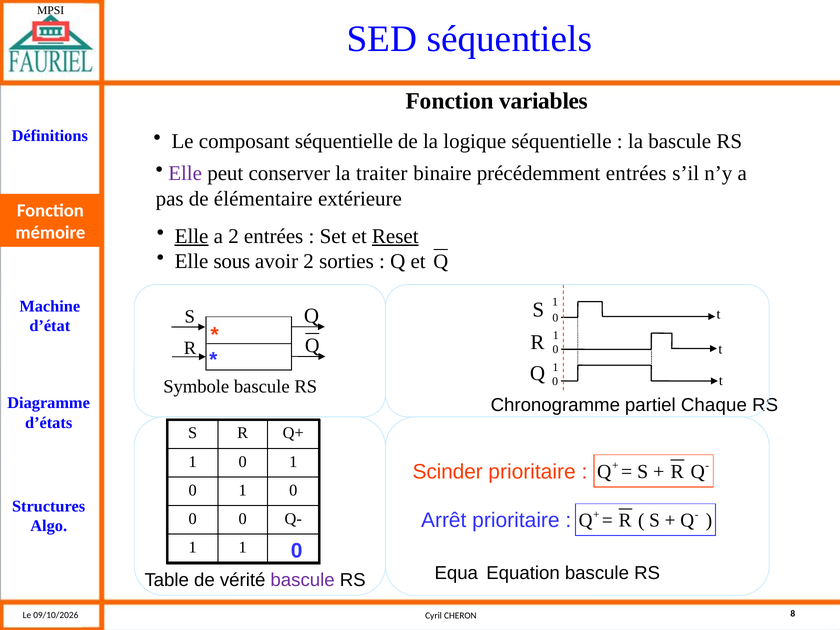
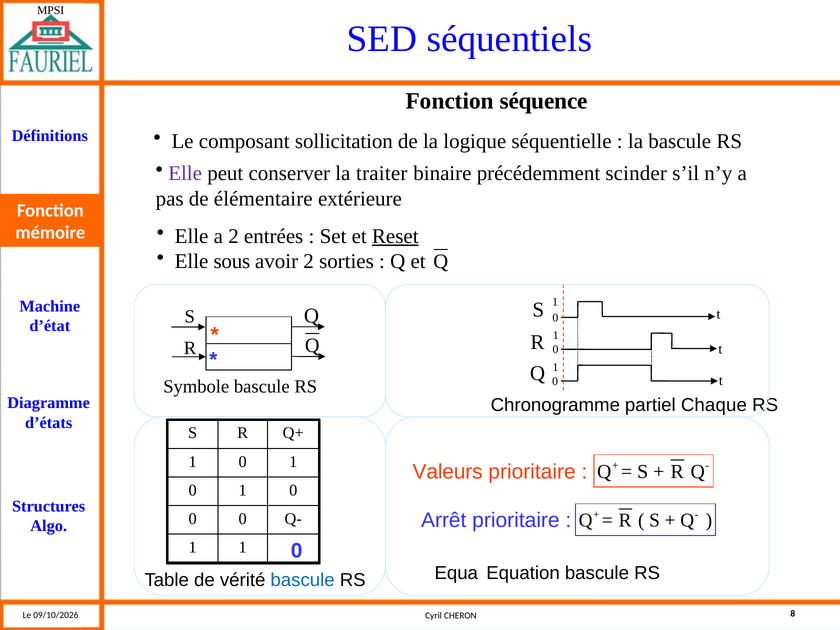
variables: variables -> séquence (544, 101)
composant séquentielle: séquentielle -> sollicitation (344, 141)
précédemment entrées: entrées -> scinder (636, 173)
Elle underline: present -> none (192, 236)
Scinder: Scinder -> Valeurs (448, 472)
bascule colour: purple -> blue (303, 580)
